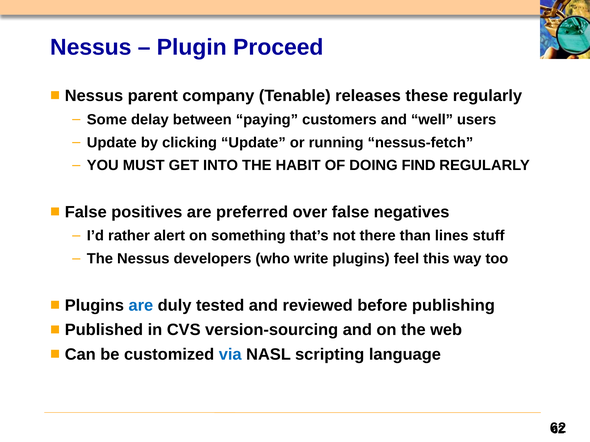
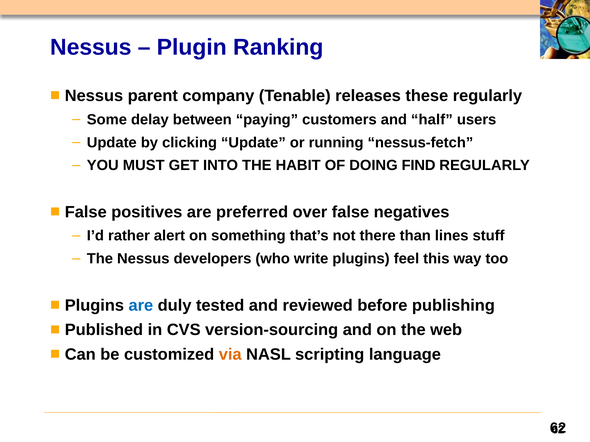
Proceed: Proceed -> Ranking (278, 47)
well: well -> half (432, 120)
via colour: blue -> orange (230, 355)
